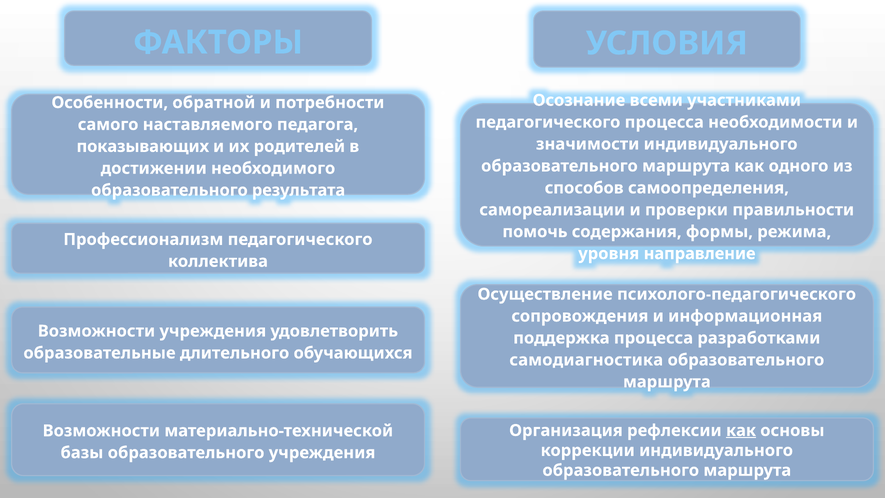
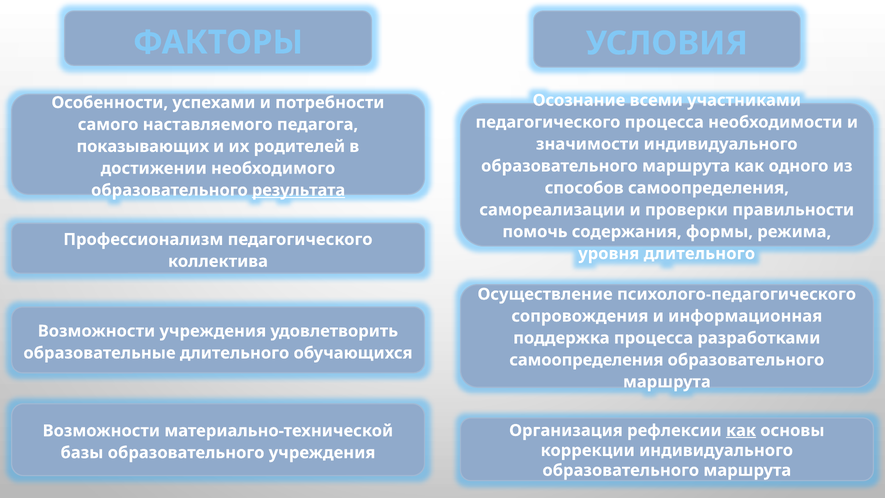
обратной: обратной -> успехами (214, 103)
результата underline: none -> present (299, 190)
уровня направление: направление -> длительного (699, 254)
самодиагностика: самодиагностика -> самоопределения (586, 360)
